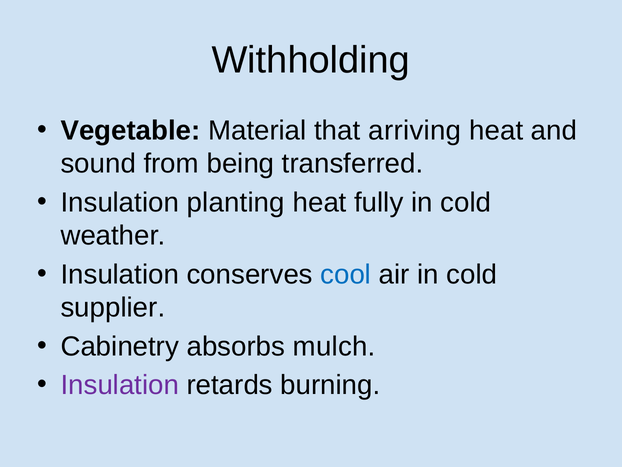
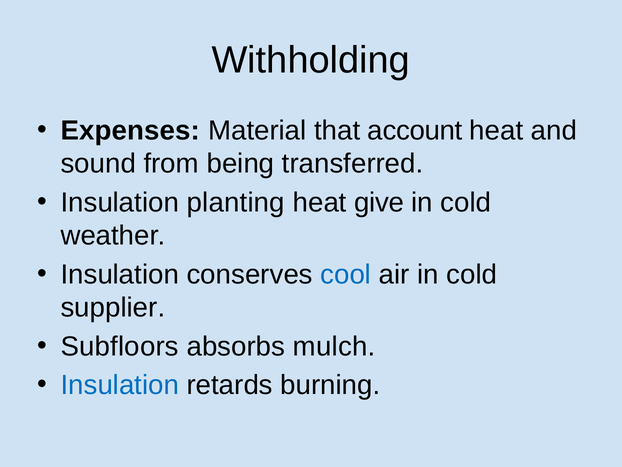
Vegetable: Vegetable -> Expenses (130, 130)
arriving: arriving -> account (415, 130)
fully: fully -> give (379, 202)
Cabinetry: Cabinetry -> Subfloors (120, 346)
Insulation colour: purple -> blue (120, 385)
